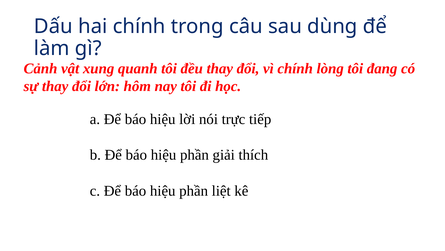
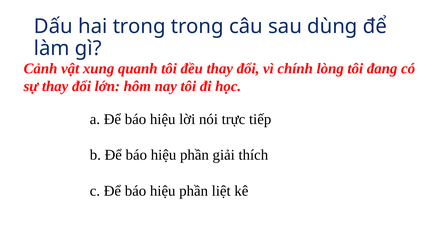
hai chính: chính -> trong (139, 26)
